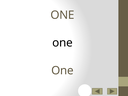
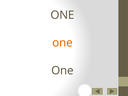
one colour: black -> orange (62, 43)
